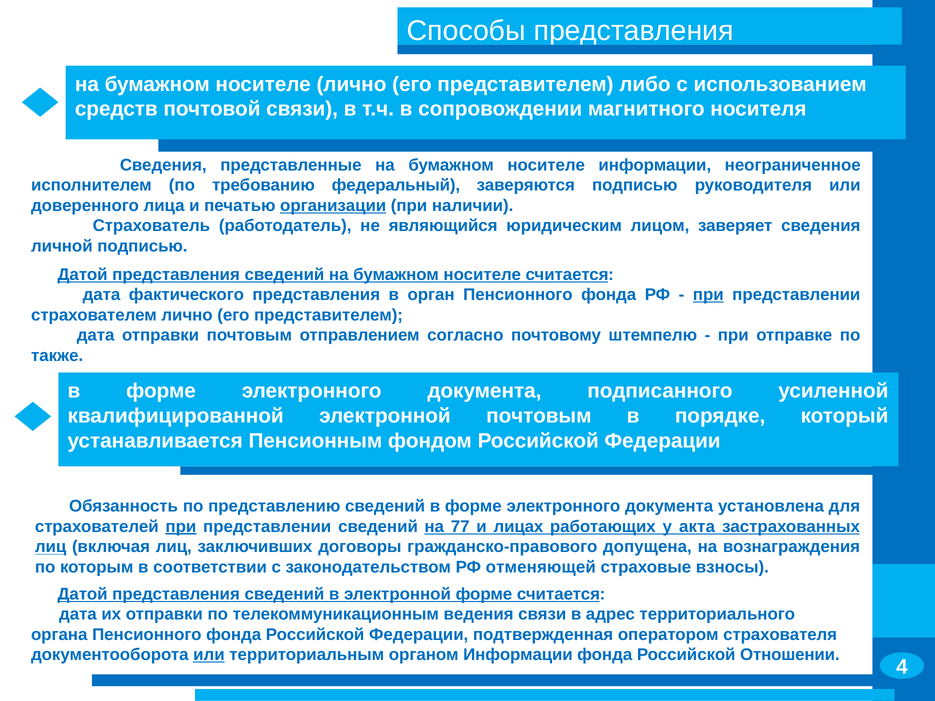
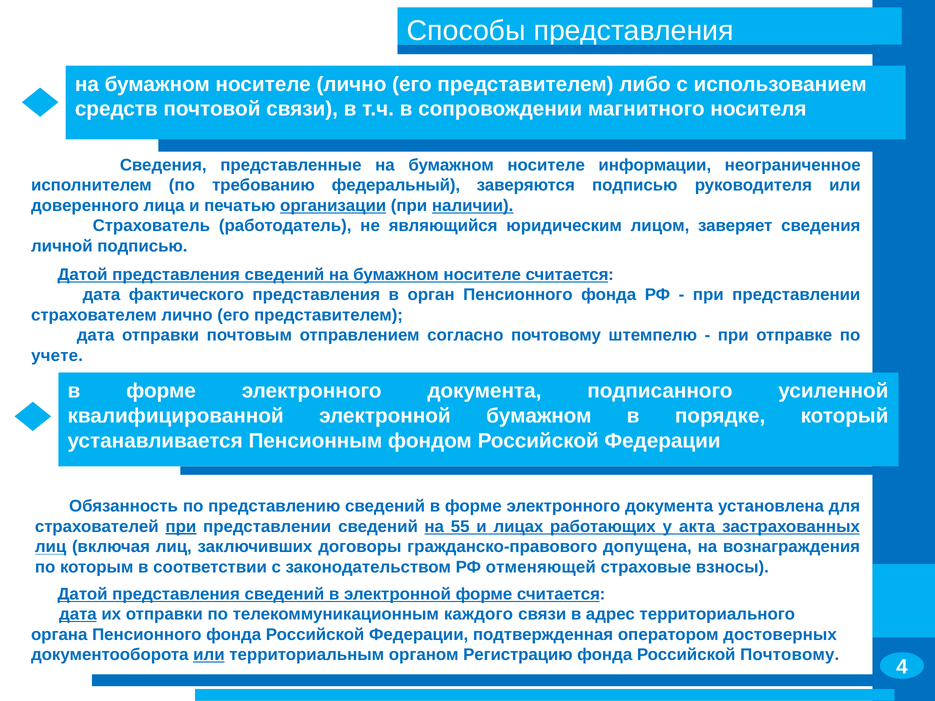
наличии underline: none -> present (473, 206)
при underline: present -> none (708, 295)
также: также -> учете (57, 356)
электронной почтовым: почтовым -> бумажном (539, 416)
77: 77 -> 55 (460, 527)
дата underline: none -> present (78, 614)
ведения: ведения -> каждого (478, 614)
страхователя: страхователя -> достоверных (780, 635)
органом Информации: Информации -> Регистрацию (518, 655)
Российской Отношении: Отношении -> Почтовому (790, 655)
